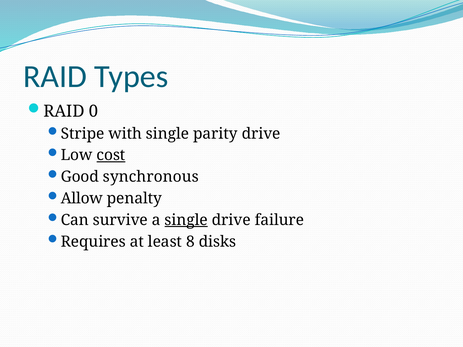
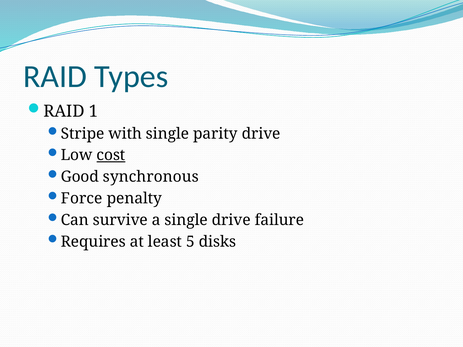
0: 0 -> 1 (94, 111)
Allow: Allow -> Force (82, 199)
single underline: present -> none (186, 220)
8: 8 -> 5 (190, 242)
